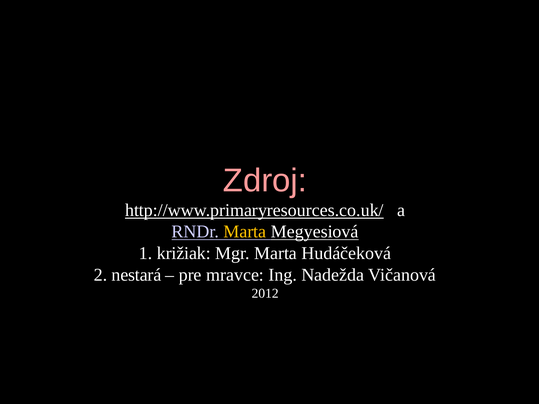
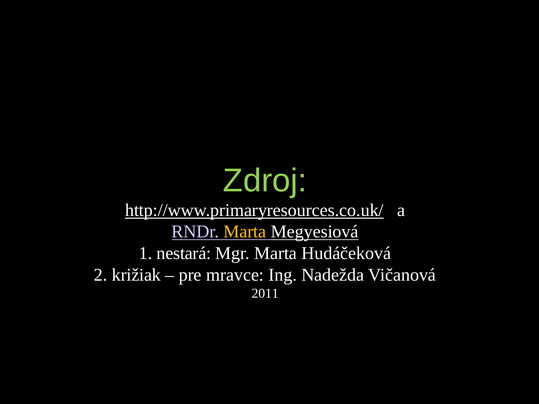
Zdroj colour: pink -> light green (265, 181)
križiak: križiak -> nestará (184, 253)
nestará: nestará -> križiak (136, 275)
2012: 2012 -> 2011 (265, 294)
